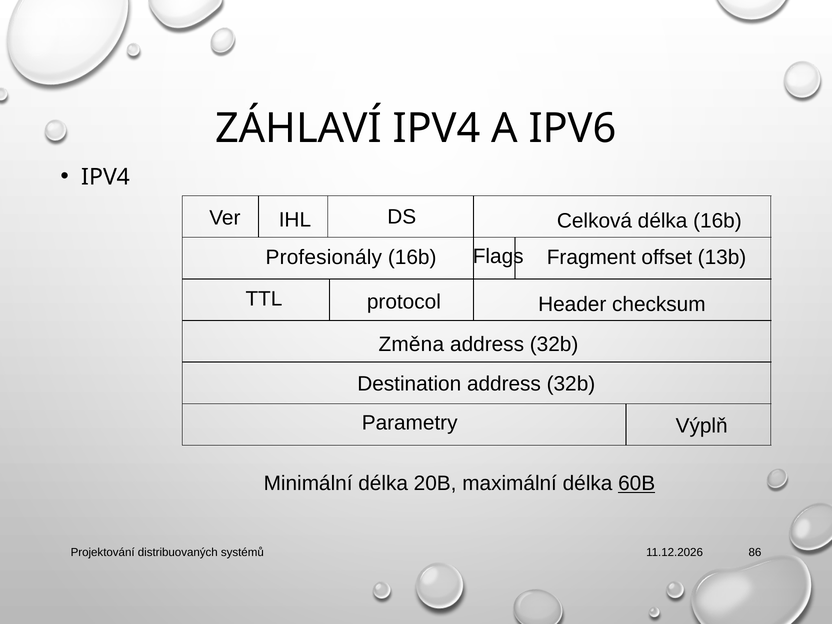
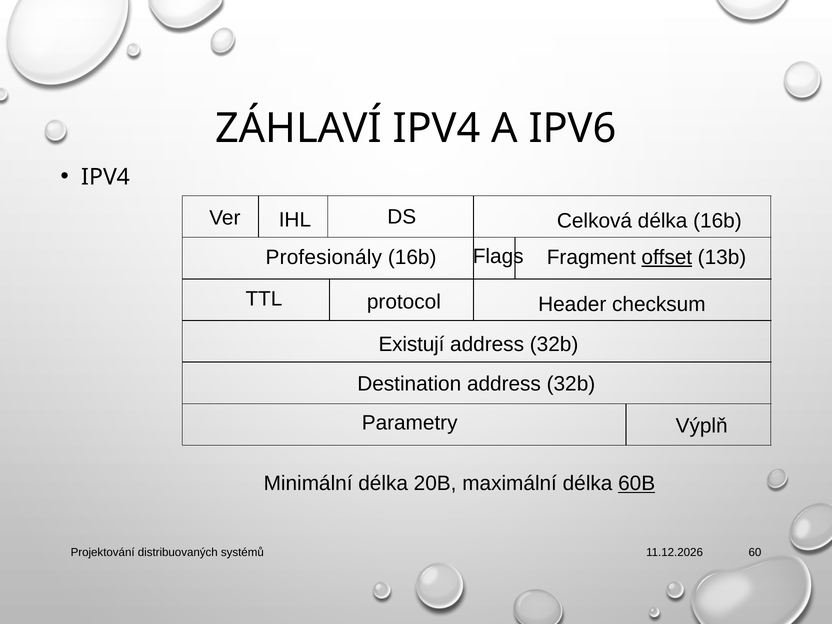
offset underline: none -> present (667, 257)
Změna: Změna -> Existují (411, 345)
86: 86 -> 60 (755, 553)
